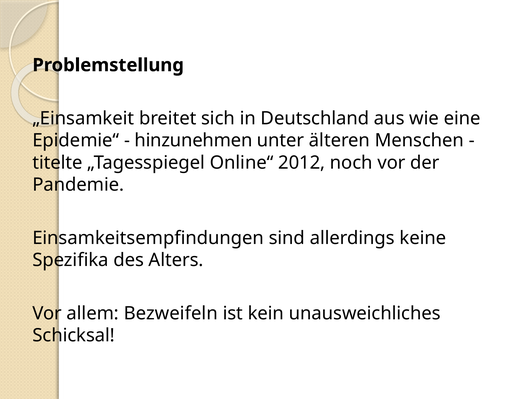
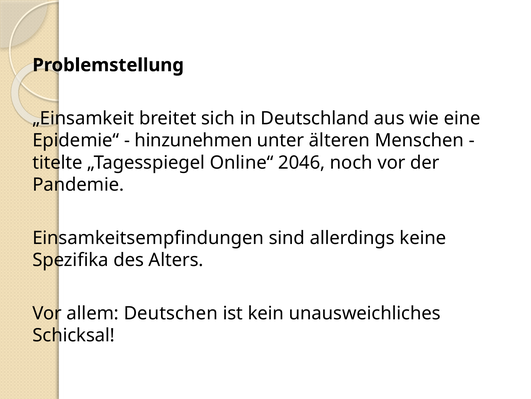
2012: 2012 -> 2046 (302, 162)
Bezweifeln: Bezweifeln -> Deutschen (171, 313)
